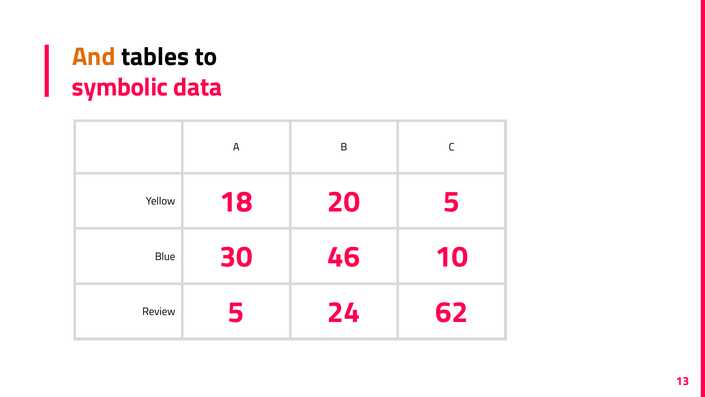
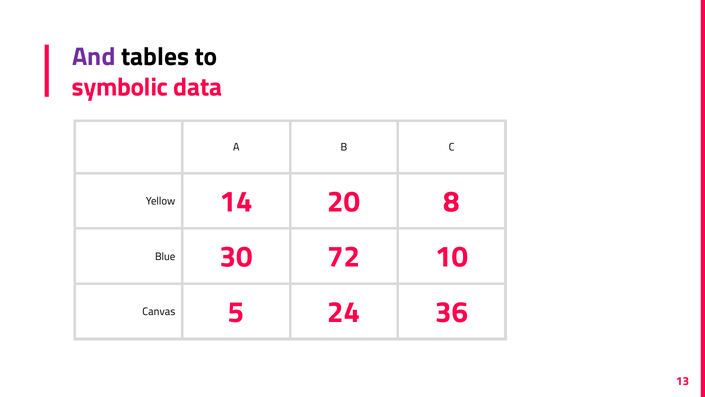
And colour: orange -> purple (94, 57)
18: 18 -> 14 (236, 202)
20 5: 5 -> 8 (452, 202)
46: 46 -> 72 (344, 257)
Review: Review -> Canvas (159, 311)
62: 62 -> 36 (452, 312)
